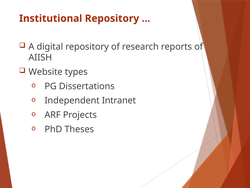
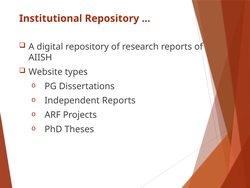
Independent Intranet: Intranet -> Reports (119, 100)
